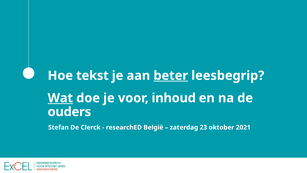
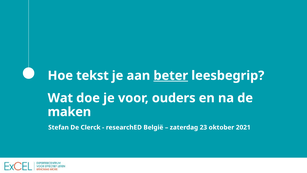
Wat underline: present -> none (60, 98)
inhoud: inhoud -> ouders (174, 98)
ouders: ouders -> maken (69, 112)
